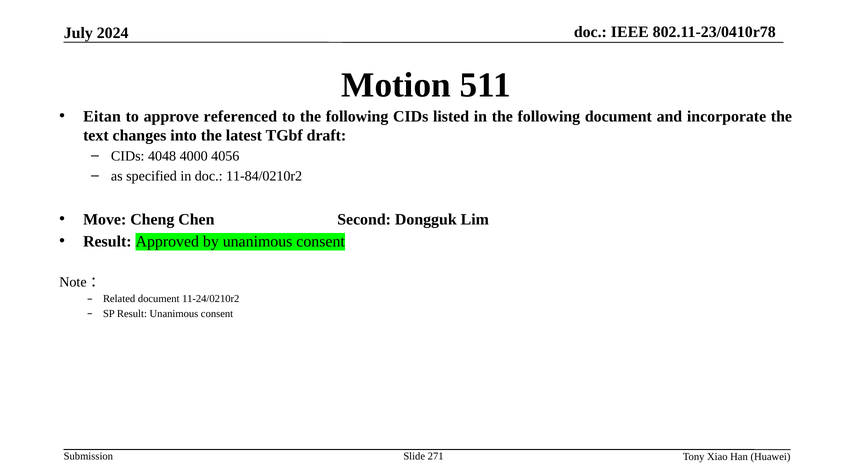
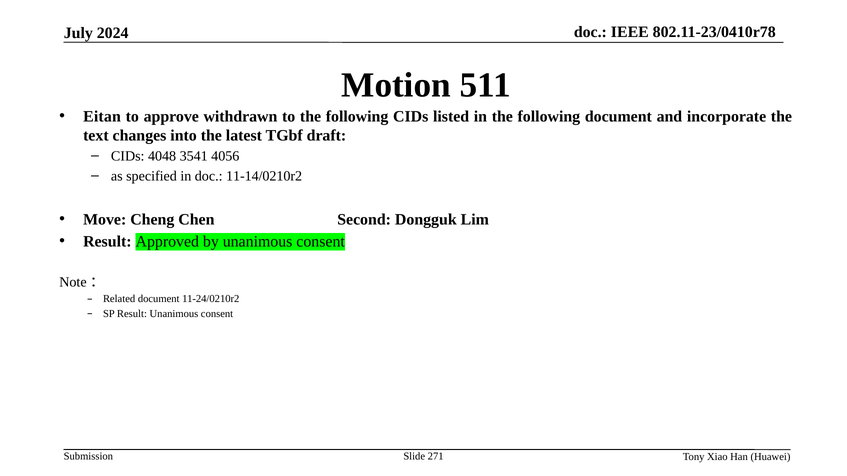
referenced: referenced -> withdrawn (240, 117)
4000: 4000 -> 3541 (194, 156)
11-84/0210r2: 11-84/0210r2 -> 11-14/0210r2 (264, 176)
